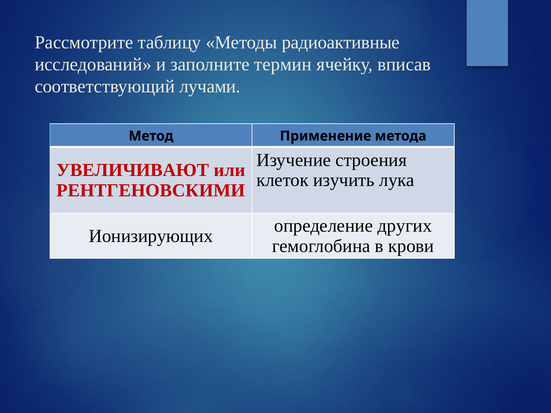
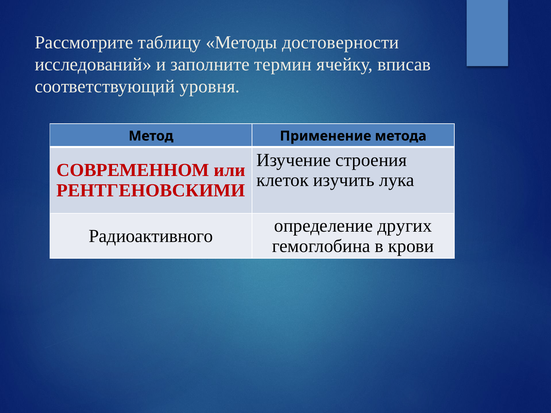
радиоактивные: радиоактивные -> достоверности (341, 42)
лучами: лучами -> уровня (210, 86)
УВЕЛИЧИВАЮТ: УВЕЛИЧИВАЮТ -> СОВРЕМЕННОМ (133, 170)
Ионизирующих: Ионизирующих -> Радиоактивного (151, 236)
